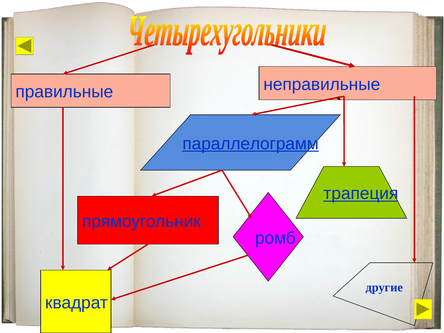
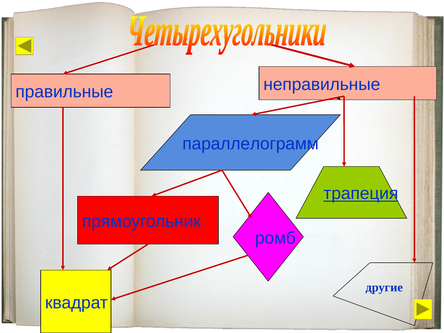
параллелограмм underline: present -> none (251, 144)
